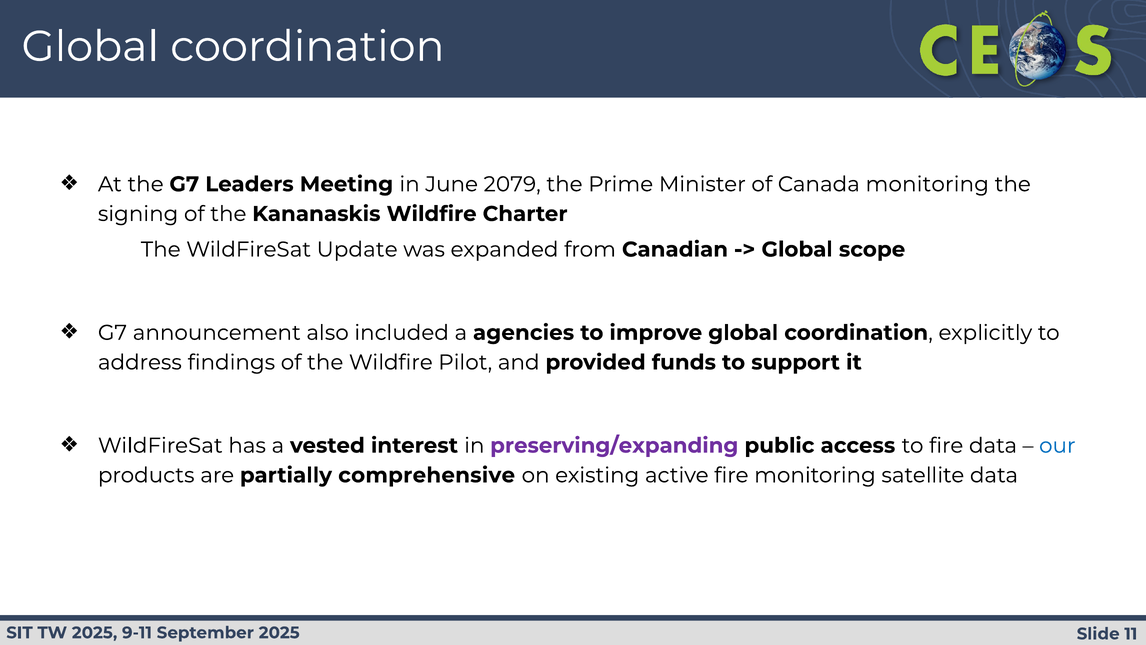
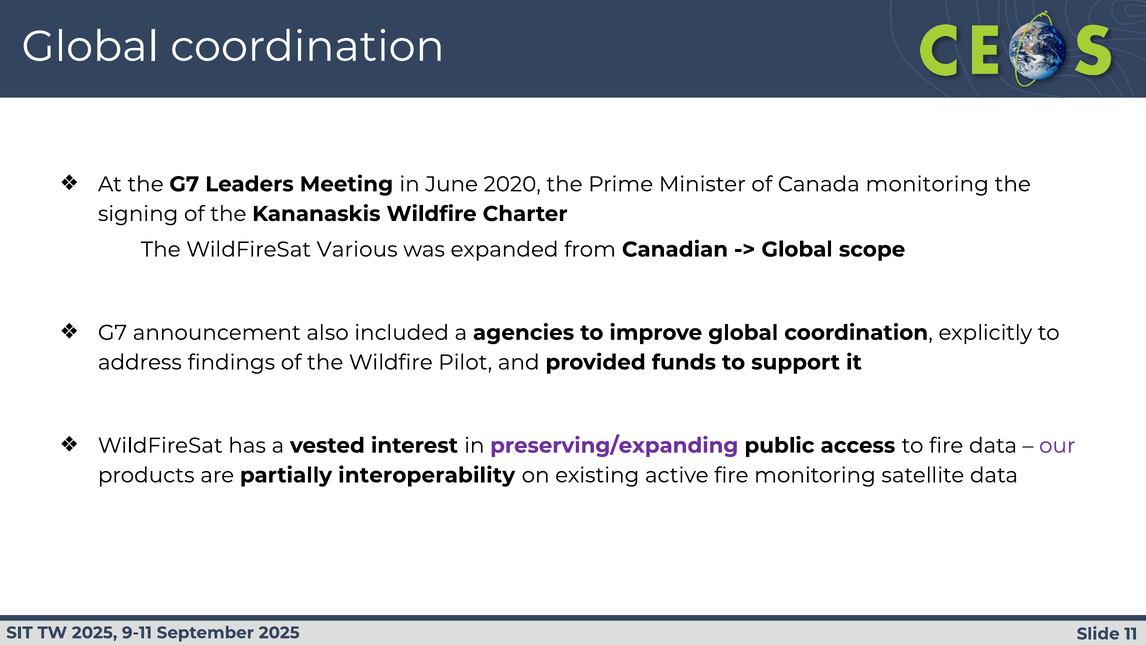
2079: 2079 -> 2020 (512, 184)
Update: Update -> Various (357, 249)
our colour: blue -> purple (1057, 445)
comprehensive: comprehensive -> interoperability (427, 475)
